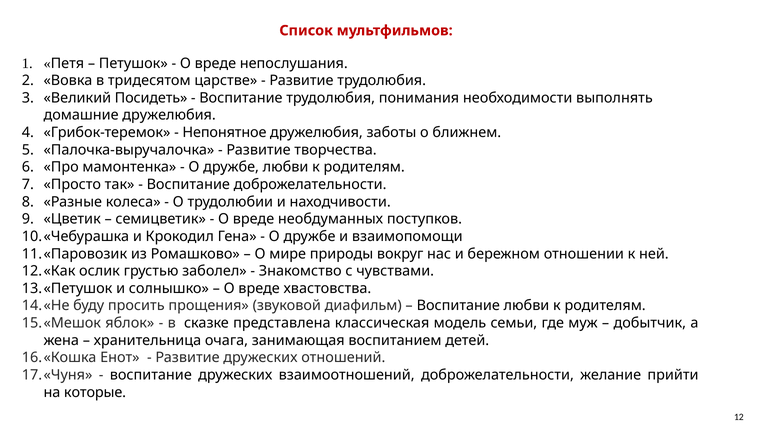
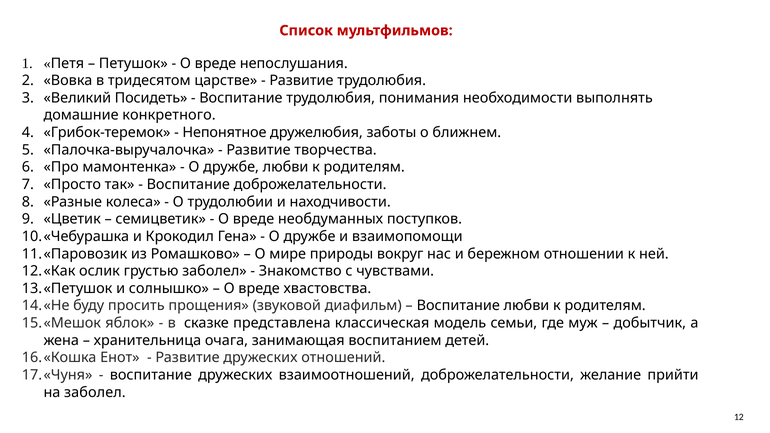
домашние дружелюбия: дружелюбия -> конкретного (169, 115)
на которые: которые -> заболел (95, 392)
